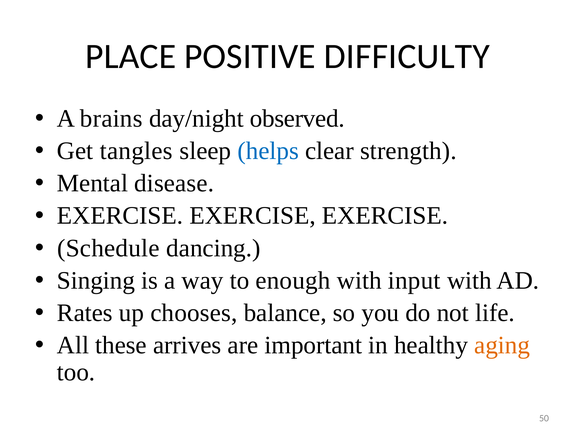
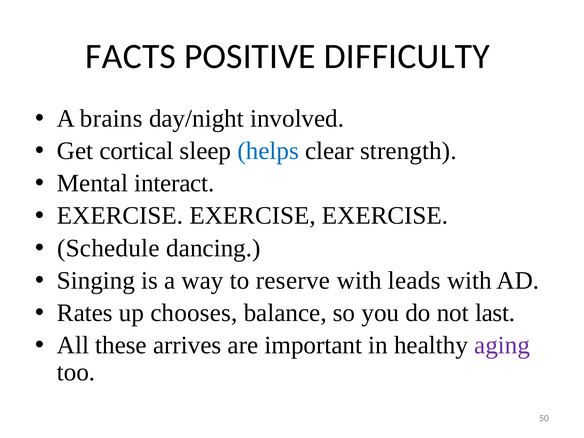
PLACE: PLACE -> FACTS (131, 57)
observed: observed -> involved (297, 119)
tangles: tangles -> cortical (136, 151)
disease: disease -> interact (174, 183)
enough: enough -> reserve (293, 280)
input: input -> leads (414, 280)
life: life -> last (495, 313)
aging colour: orange -> purple (502, 345)
